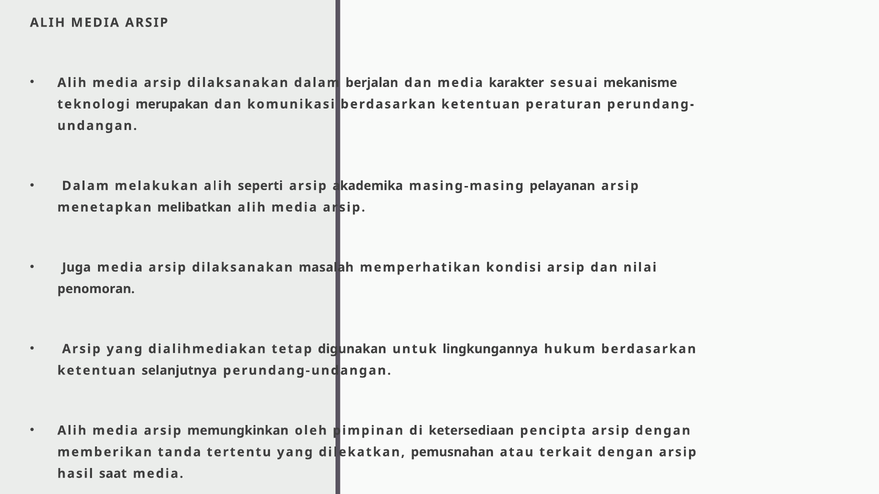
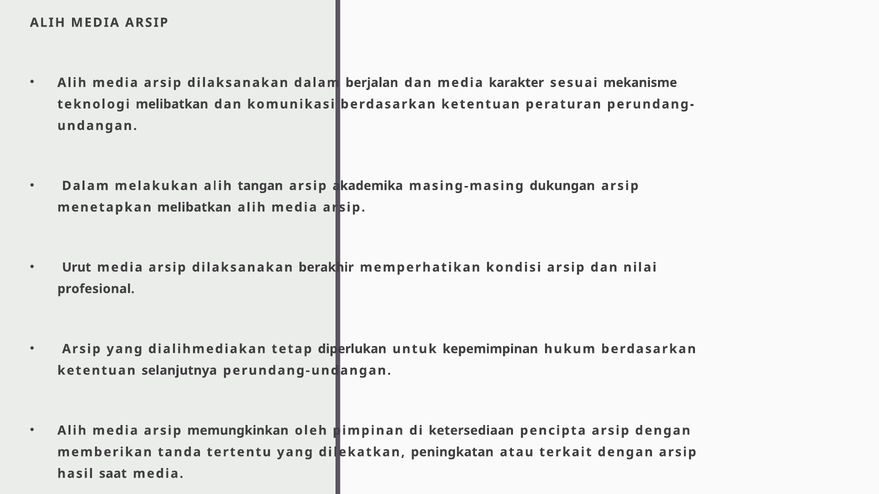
teknologi merupakan: merupakan -> melibatkan (172, 104)
seperti: seperti -> tangan (260, 186)
pelayanan: pelayanan -> dukungan (562, 186)
Juga: Juga -> Urut (77, 268)
masalah: masalah -> berakhir (326, 268)
penomoran: penomoran -> profesional (96, 289)
digunakan: digunakan -> diperlukan (352, 349)
lingkungannya: lingkungannya -> kepemimpinan (490, 349)
pemusnahan: pemusnahan -> peningkatan (452, 452)
